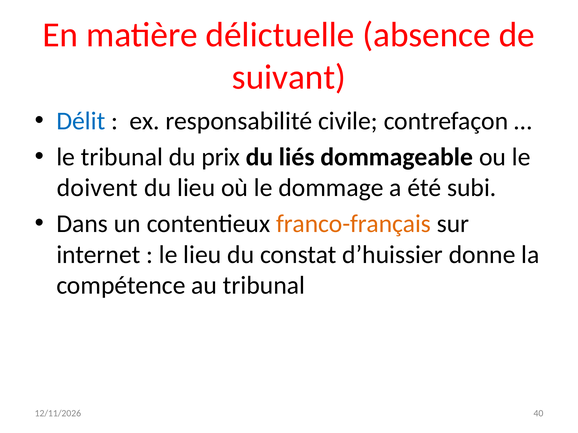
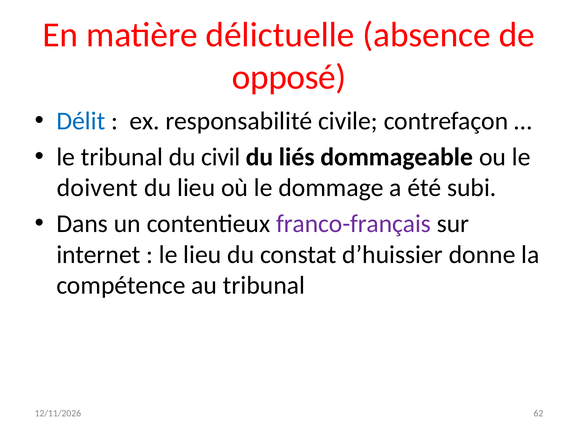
suivant: suivant -> opposé (289, 77)
prix: prix -> civil (221, 157)
franco-français colour: orange -> purple (354, 224)
40: 40 -> 62 (538, 414)
